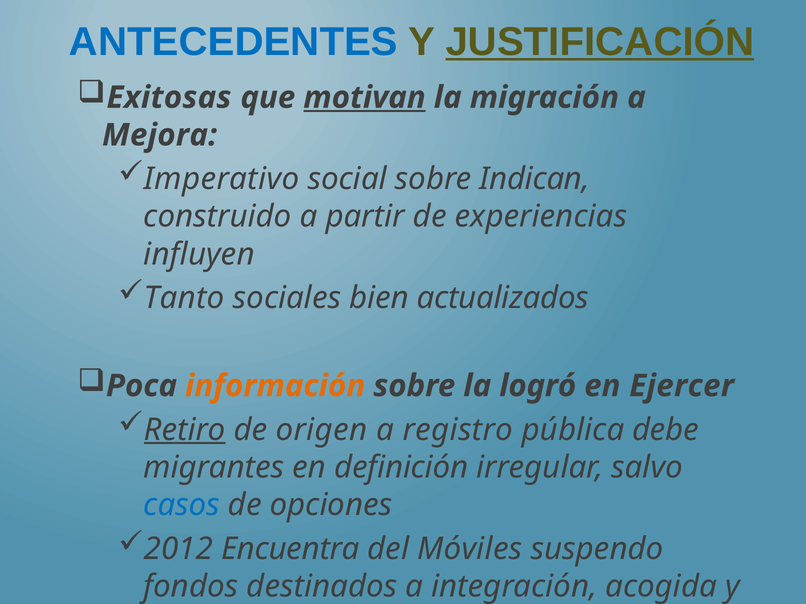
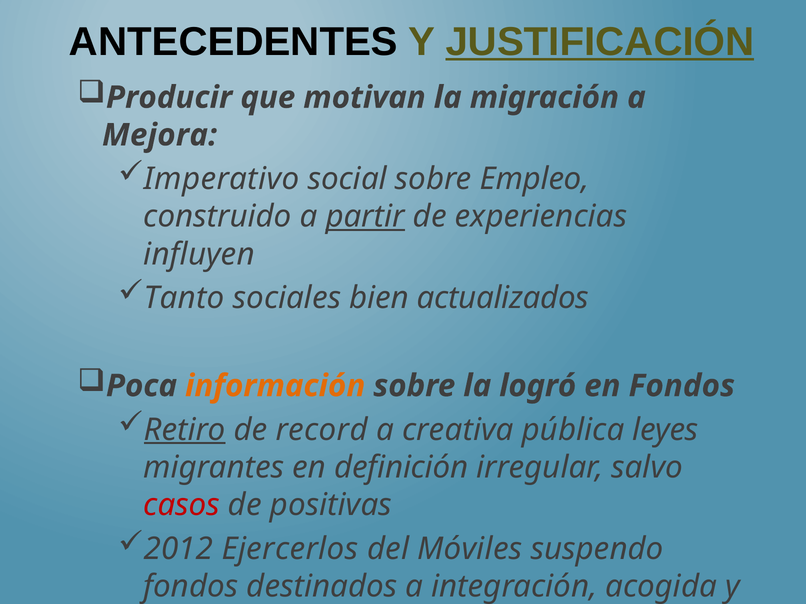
ANTECEDENTES colour: blue -> black (233, 42)
Exitosas: Exitosas -> Producir (169, 98)
motivan underline: present -> none (365, 98)
Indican: Indican -> Empleo (535, 179)
partir underline: none -> present (365, 217)
en Ejercer: Ejercer -> Fondos (682, 386)
origen: origen -> record (322, 430)
registro: registro -> creativa (458, 430)
debe: debe -> leyes (665, 430)
casos colour: blue -> red (182, 505)
opciones: opciones -> positivas (331, 505)
Encuentra: Encuentra -> Ejercerlos (290, 549)
